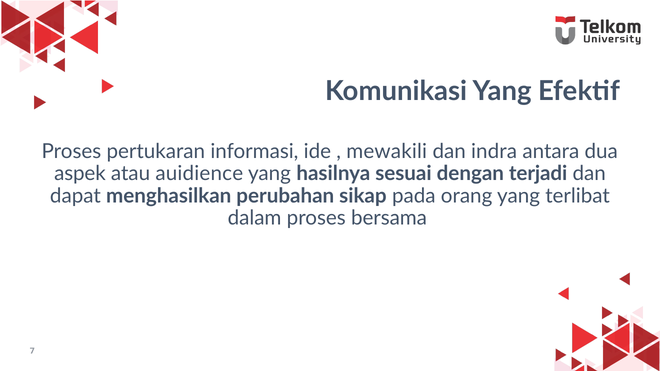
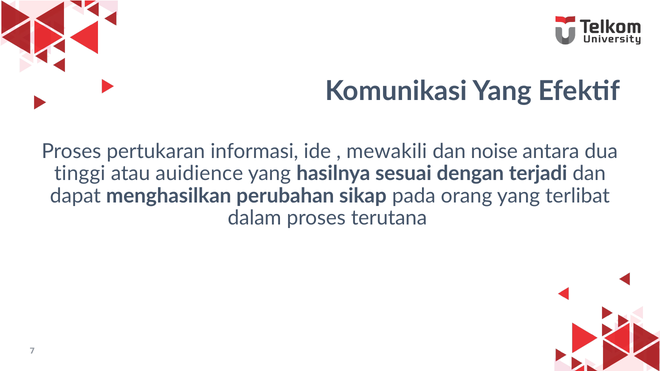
indra: indra -> noise (494, 151)
aspek: aspek -> tinggi (80, 174)
bersama: bersama -> terutana (389, 218)
